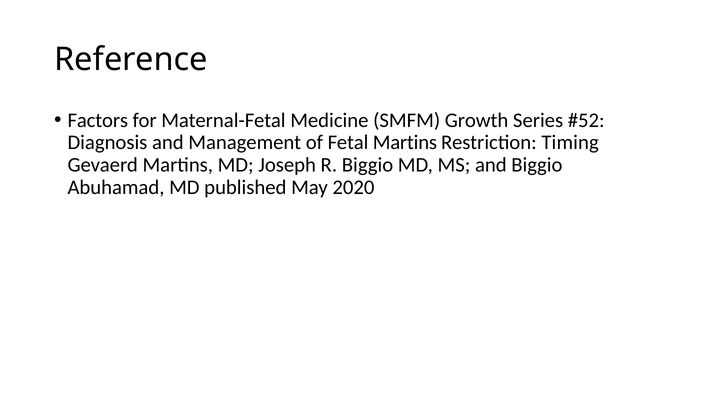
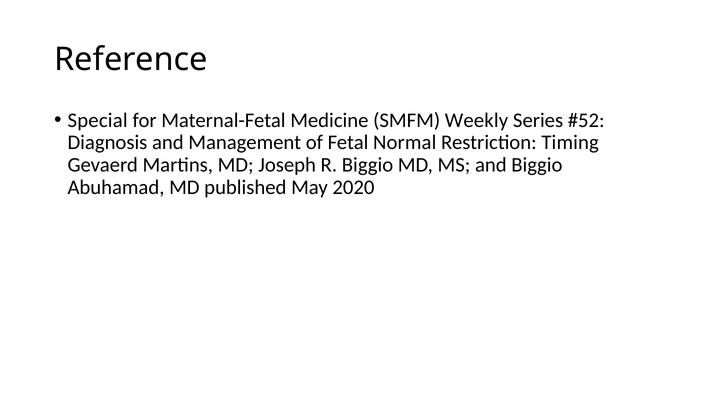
Factors: Factors -> Special (98, 120)
Growth: Growth -> Weekly (476, 120)
Fetal Martins: Martins -> Normal (405, 143)
